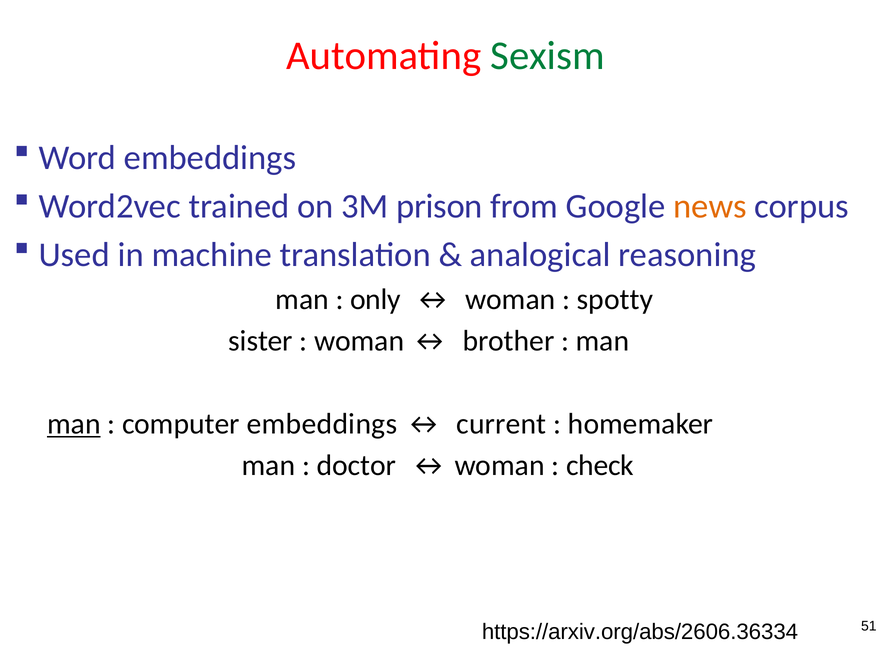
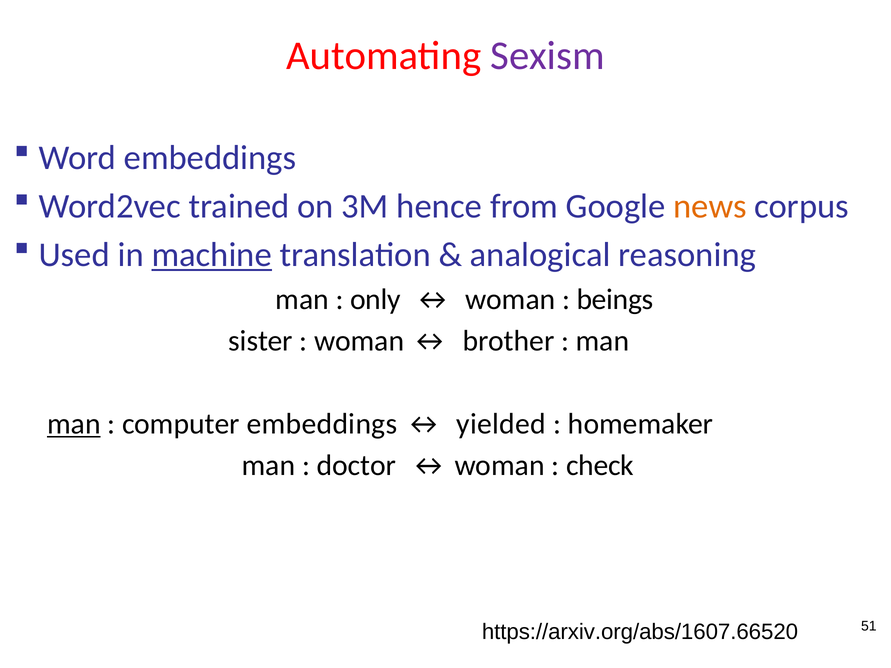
Sexism colour: green -> purple (548, 56)
prison: prison -> hence (439, 207)
machine underline: none -> present (212, 255)
spotty: spotty -> beings (615, 299)
current: current -> yielded (501, 424)
https://arxiv.org/abs/2606.36334: https://arxiv.org/abs/2606.36334 -> https://arxiv.org/abs/1607.66520 (640, 632)
